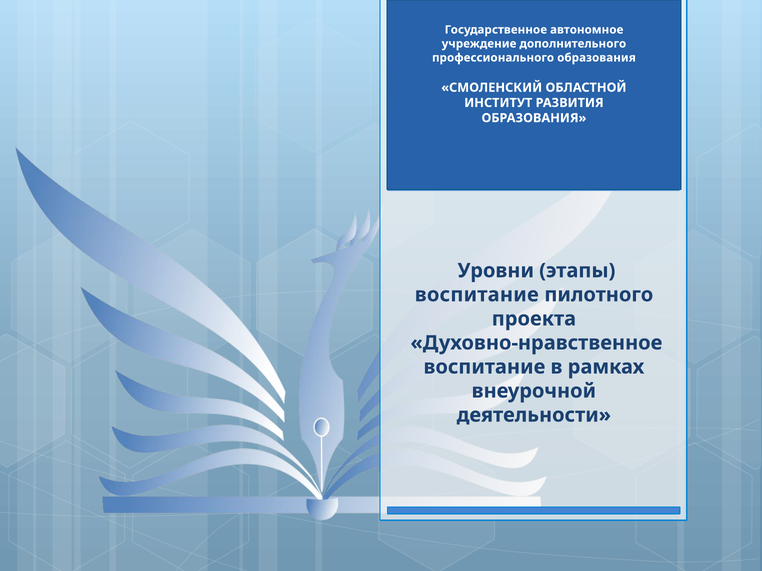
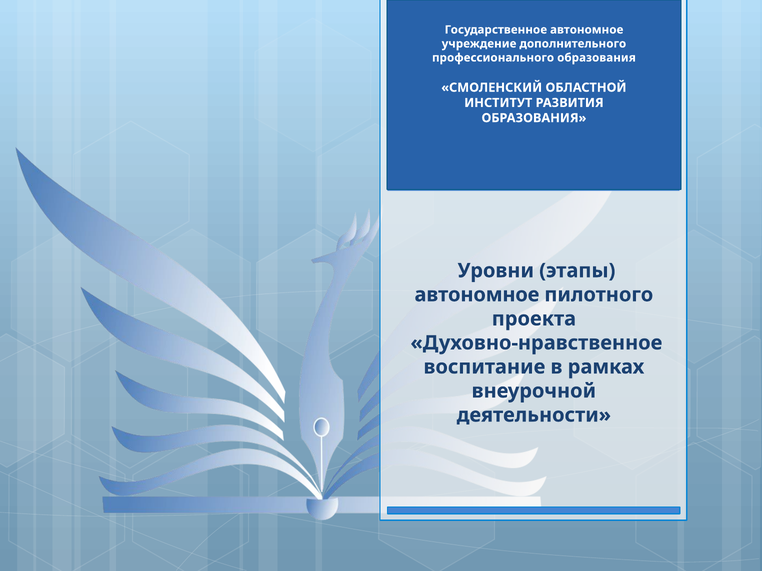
воспитание: воспитание -> автономное (477, 295)
